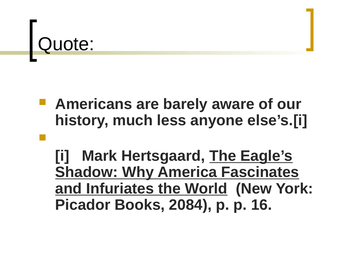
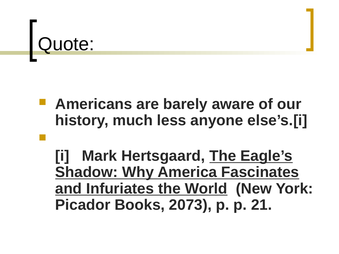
2084: 2084 -> 2073 (190, 205)
16: 16 -> 21 (262, 205)
